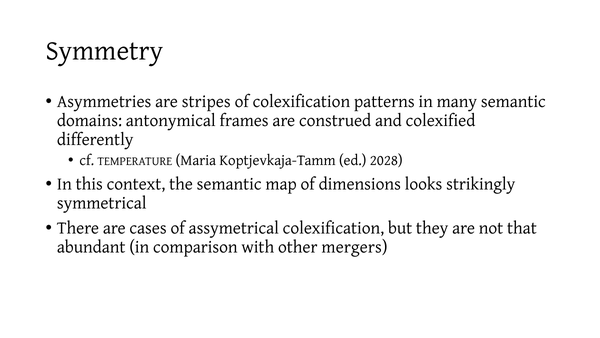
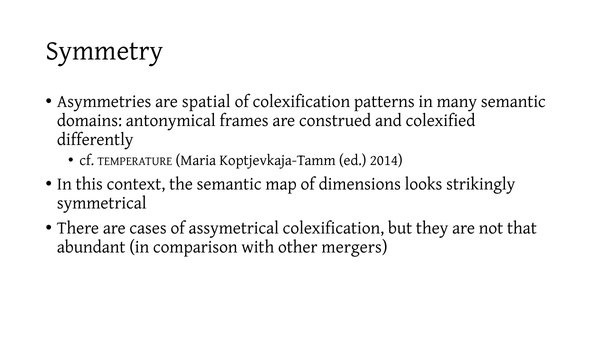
stripes: stripes -> spatial (206, 101)
2028: 2028 -> 2014 (386, 160)
